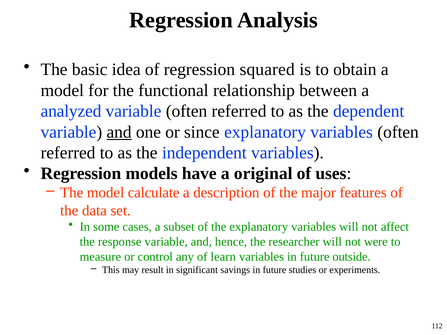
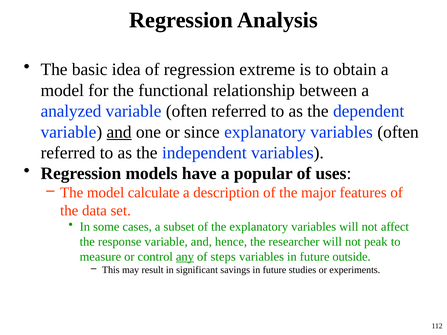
squared: squared -> extreme (267, 70)
original: original -> popular (263, 174)
were: were -> peak (376, 242)
any underline: none -> present (185, 257)
learn: learn -> steps (223, 257)
